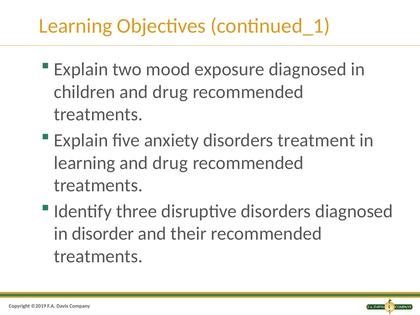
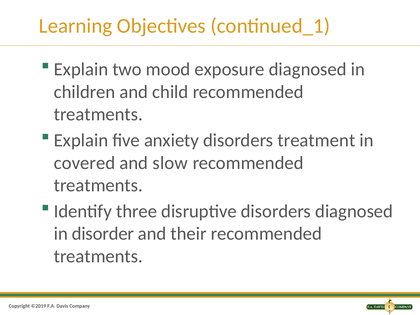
children and drug: drug -> child (170, 92)
learning: learning -> covered (85, 163)
drug: drug -> slow (170, 163)
